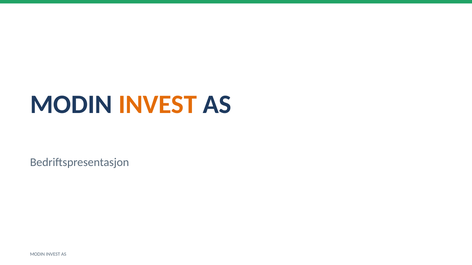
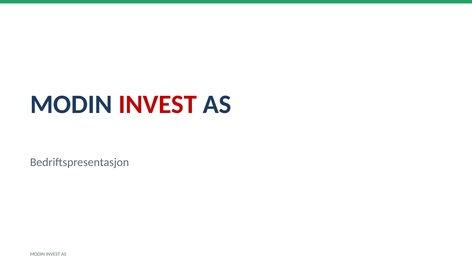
INVEST colour: orange -> red (158, 105)
